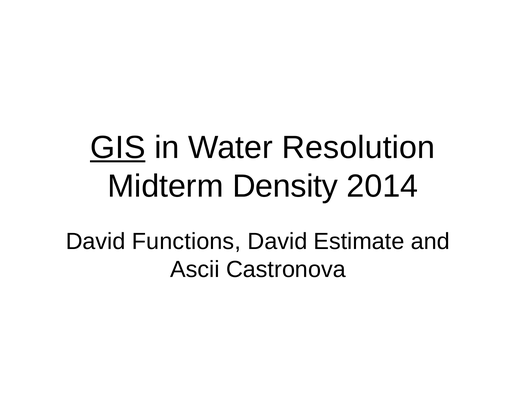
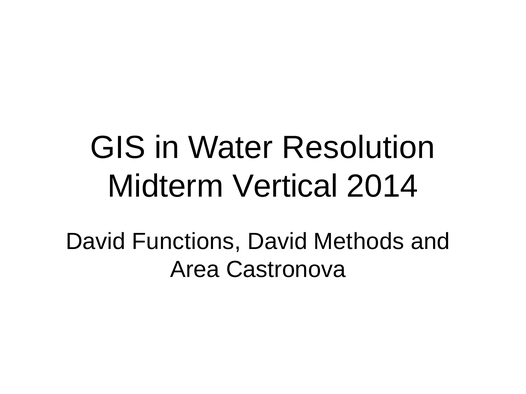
GIS underline: present -> none (118, 148)
Density: Density -> Vertical (285, 186)
Estimate: Estimate -> Methods (359, 242)
Ascii: Ascii -> Area (195, 270)
